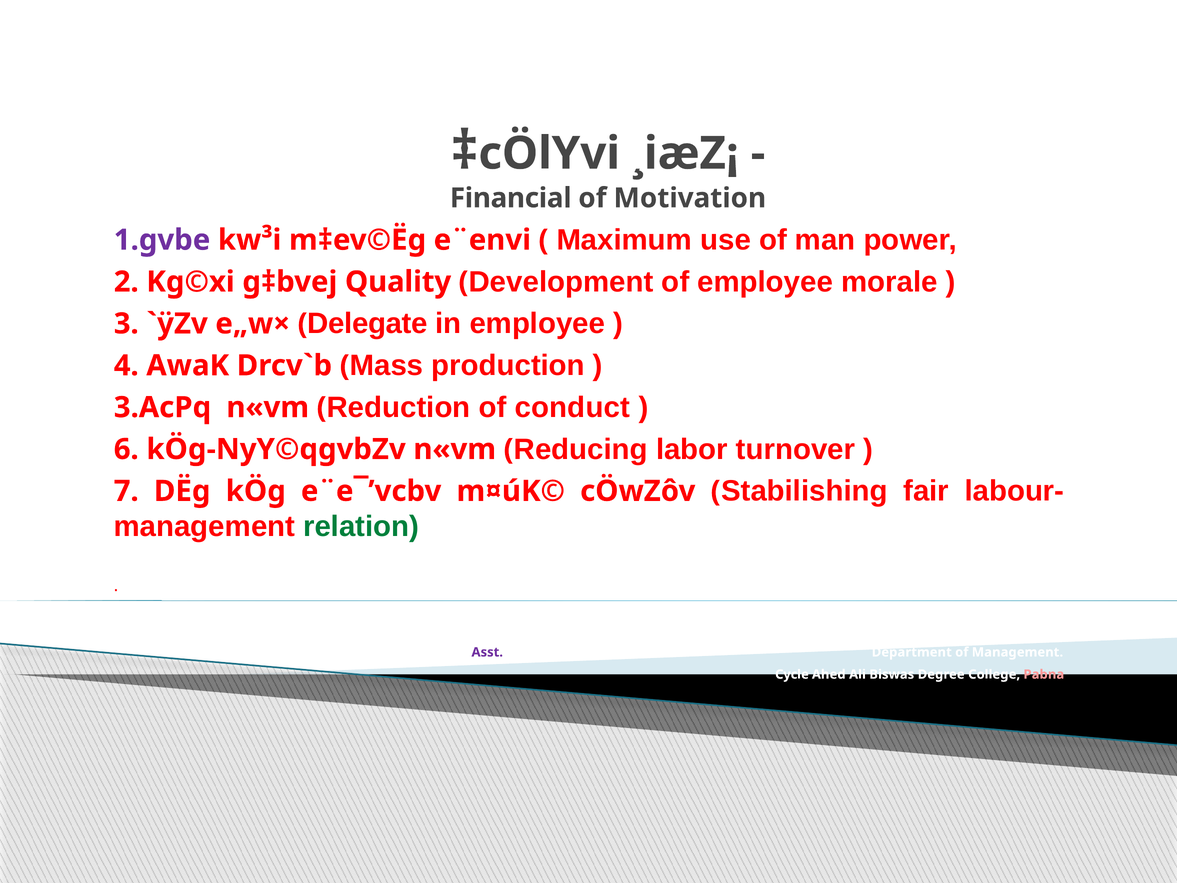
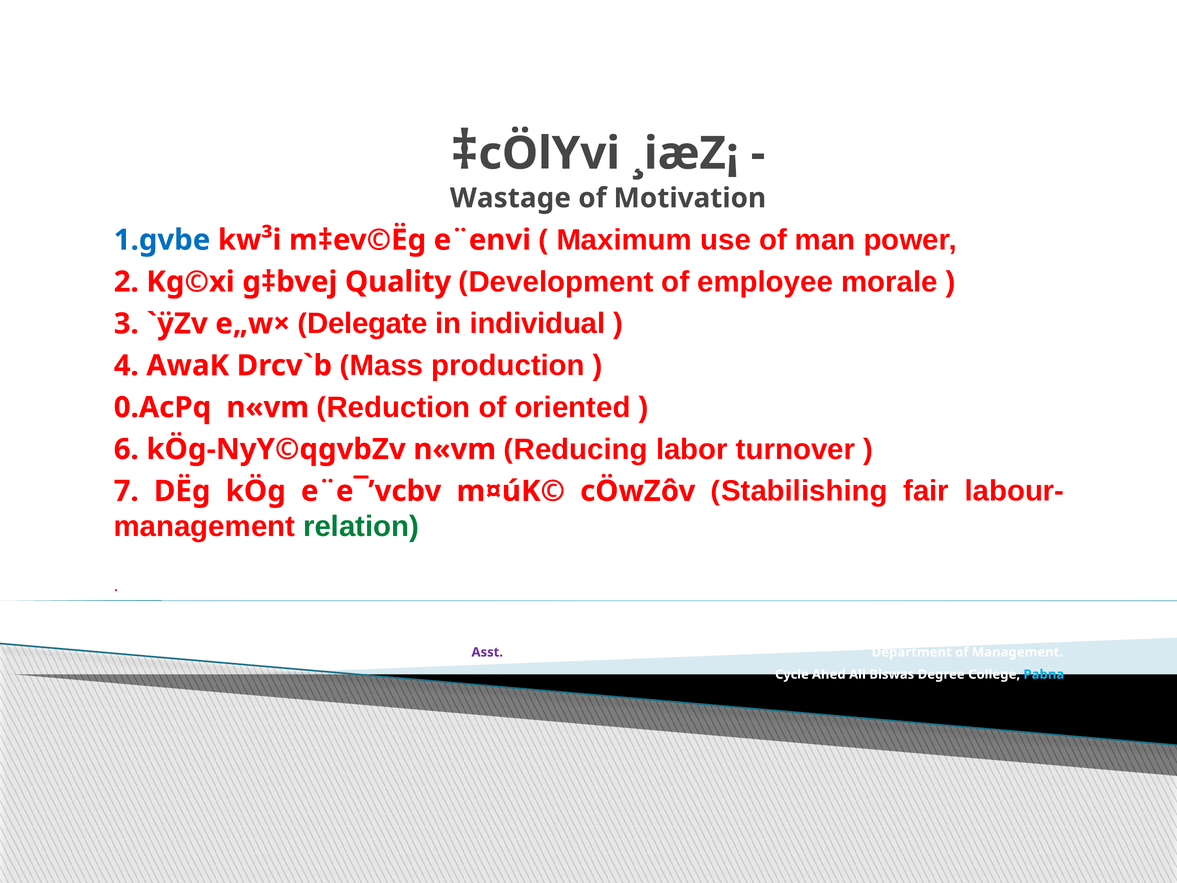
Financial: Financial -> Wastage (510, 198)
1.gvbe colour: purple -> blue (162, 240)
in employee: employee -> individual (537, 324)
3.AcPq: 3.AcPq -> 0.AcPq (162, 407)
conduct: conduct -> oriented (572, 407)
Pabna colour: pink -> light blue (1044, 674)
